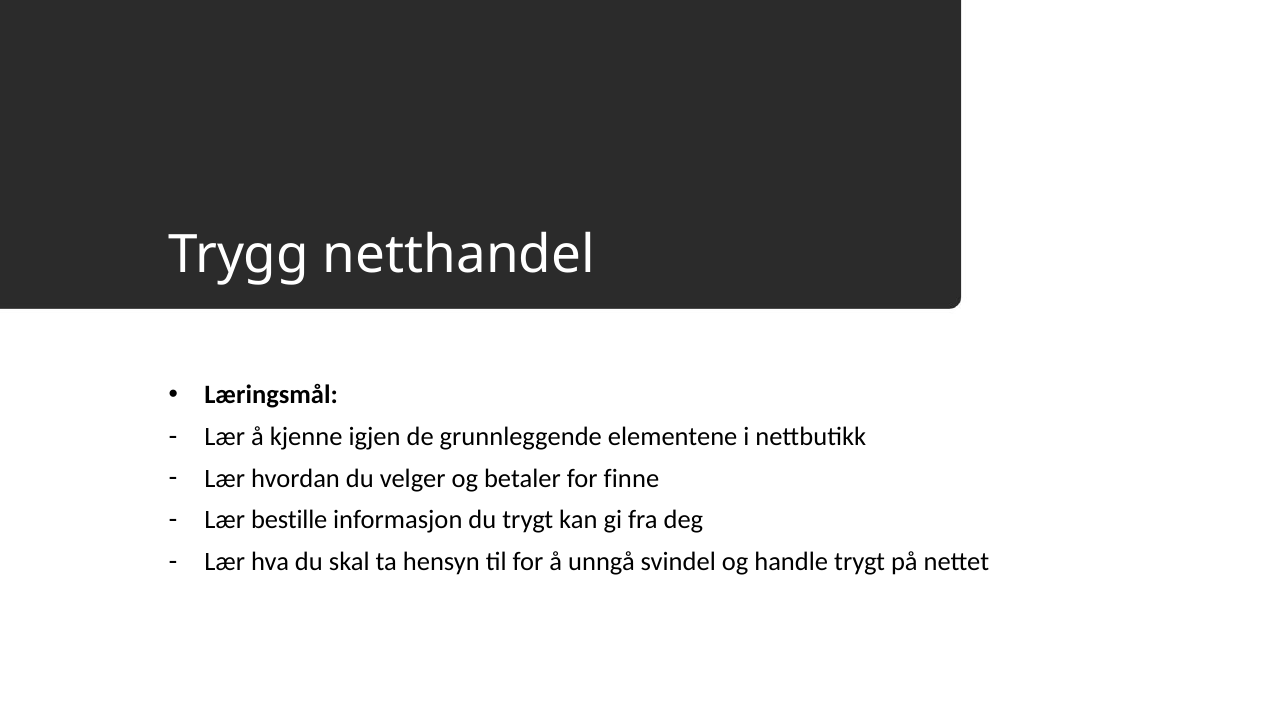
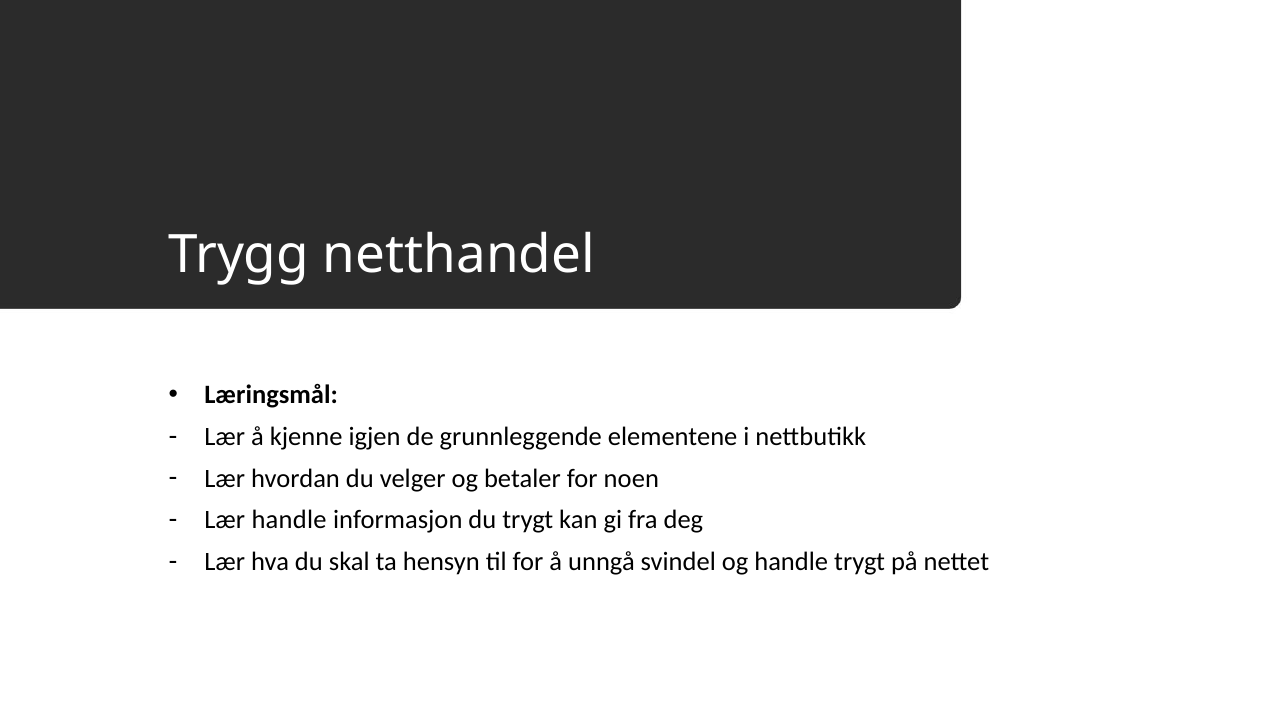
finne: finne -> noen (631, 479)
Lær bestille: bestille -> handle (289, 521)
